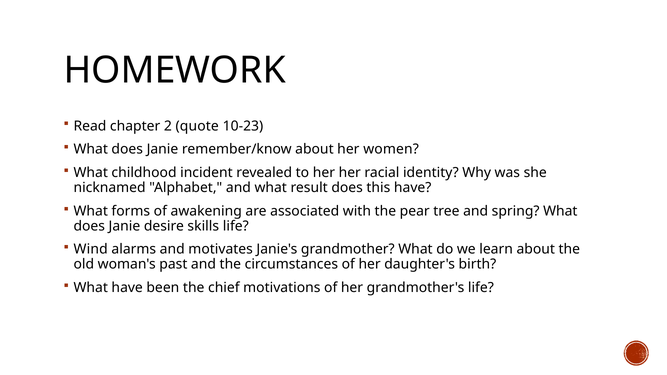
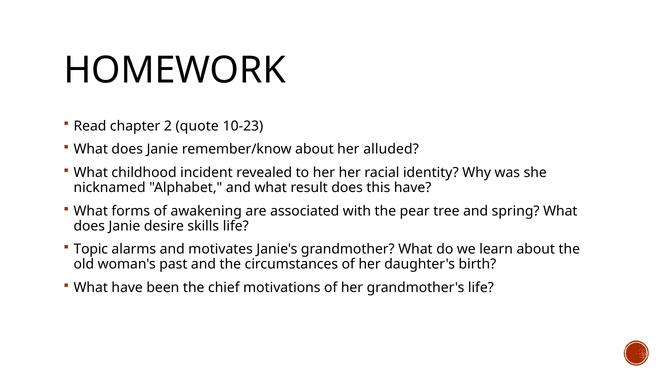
women: women -> alluded (391, 149)
Wind: Wind -> Topic (91, 249)
